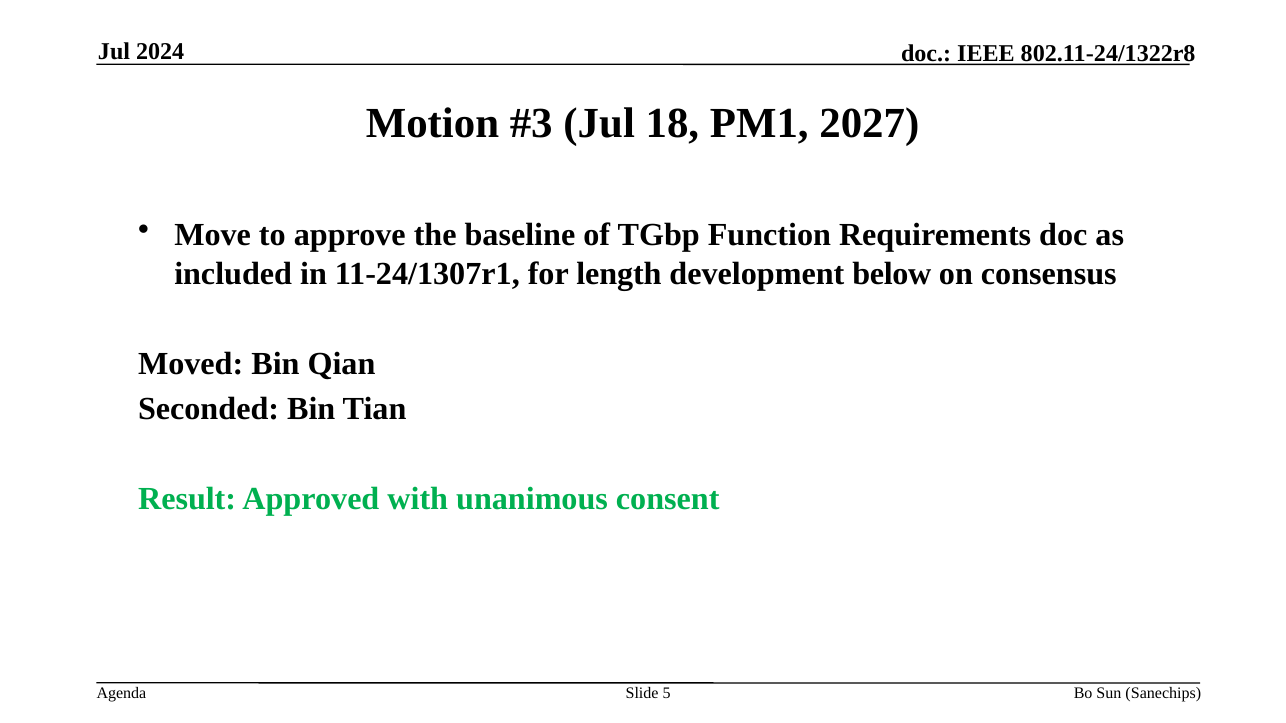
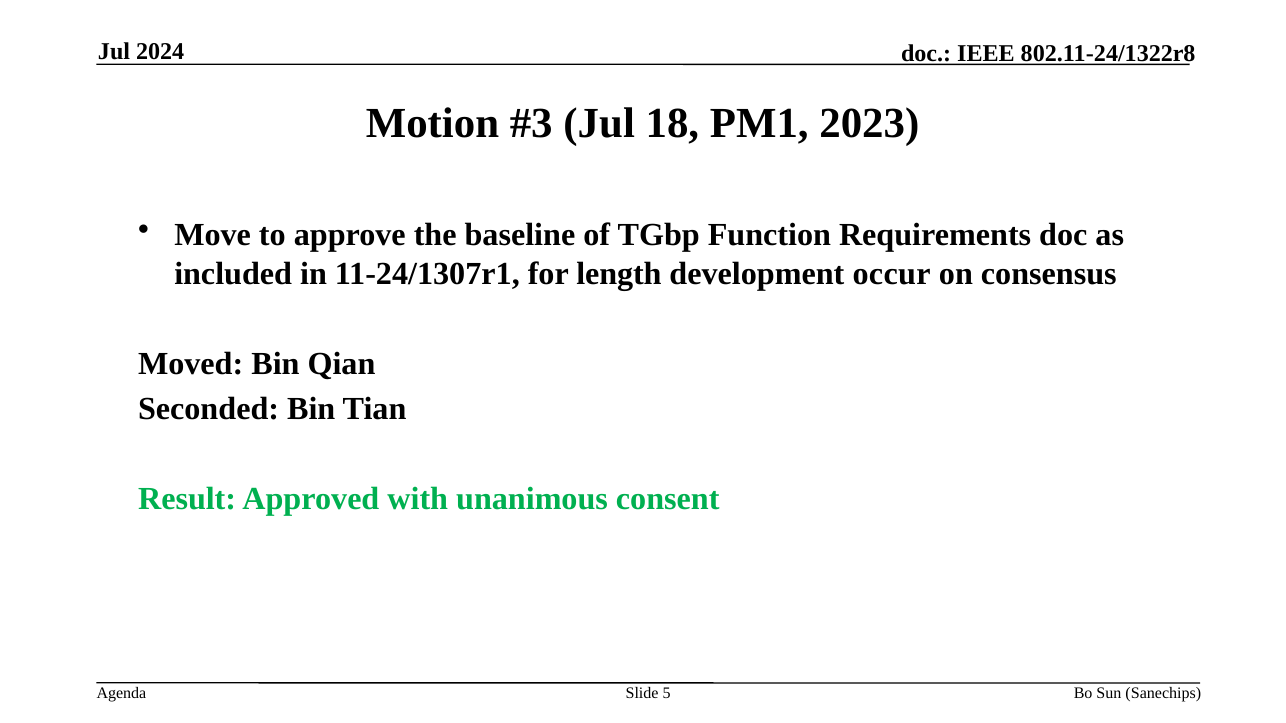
2027: 2027 -> 2023 (869, 124)
below: below -> occur (892, 274)
